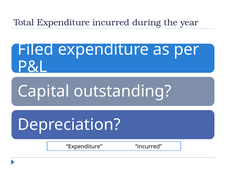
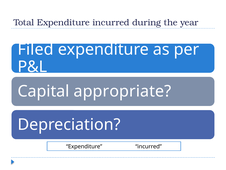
outstanding: outstanding -> appropriate (122, 91)
